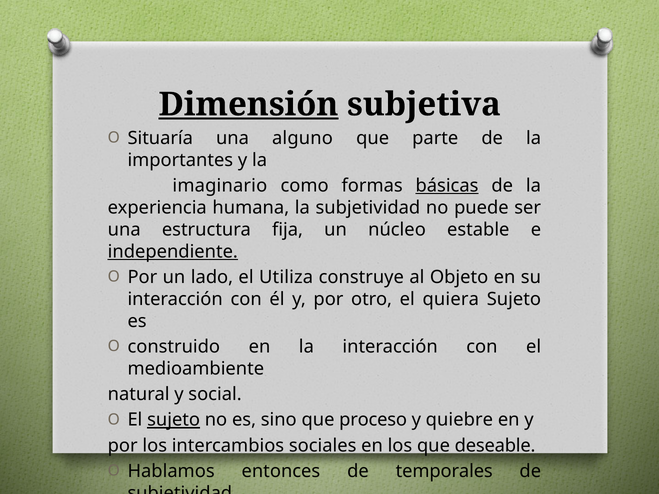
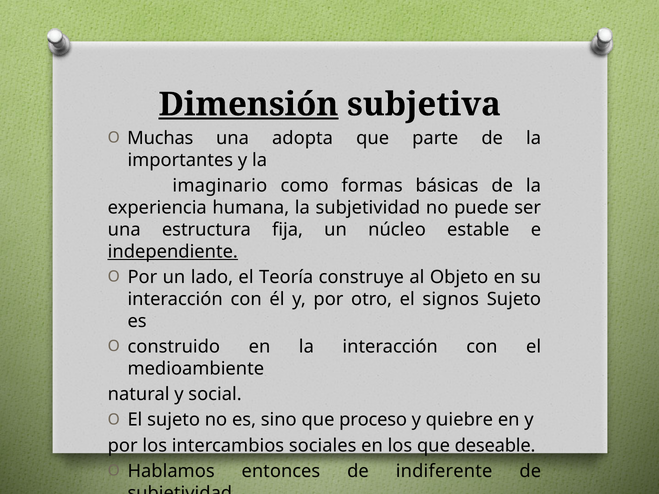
Situaría: Situaría -> Muchas (160, 138)
alguno: alguno -> adopta (303, 138)
básicas underline: present -> none (447, 186)
Utiliza: Utiliza -> Teoría (286, 277)
quiera: quiera -> signos (451, 299)
sujeto underline: present -> none (174, 420)
temporales: temporales -> indiferente (444, 471)
